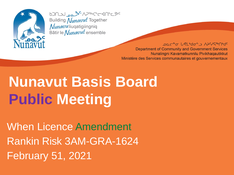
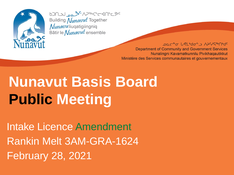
Public colour: purple -> black (31, 100)
When: When -> Intake (21, 127)
Risk: Risk -> Melt (52, 142)
51: 51 -> 28 (59, 156)
